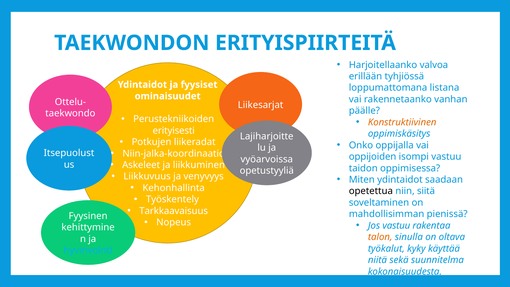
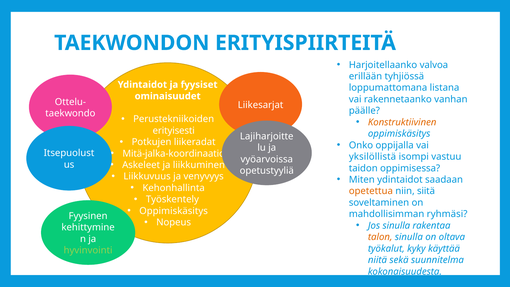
Niin-jalka-koordinaatio: Niin-jalka-koordinaatio -> Mitä-jalka-koordinaatio (174, 153)
oppijoiden: oppijoiden -> yksilöllistä (372, 157)
opetettua colour: black -> orange (371, 191)
Tarkkaavaisuus: Tarkkaavaisuus -> Oppimiskäsitys (174, 211)
pienissä: pienissä -> ryhmäsi (447, 214)
Jos vastuu: vastuu -> sinulla (396, 225)
hyvinvointi colour: light blue -> light green (88, 250)
